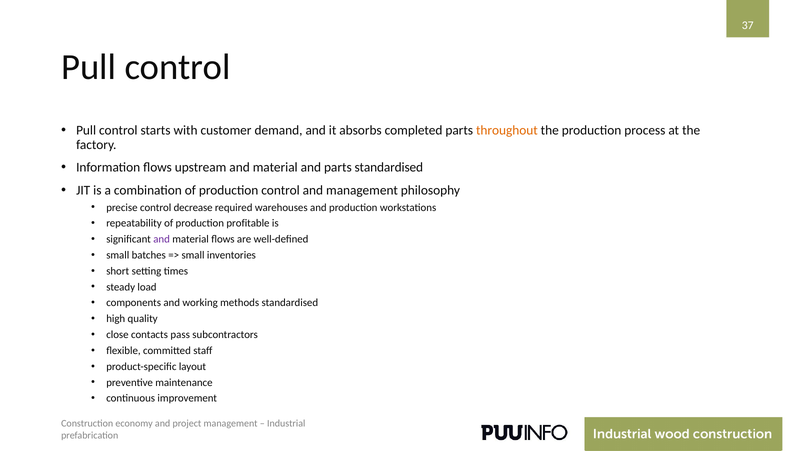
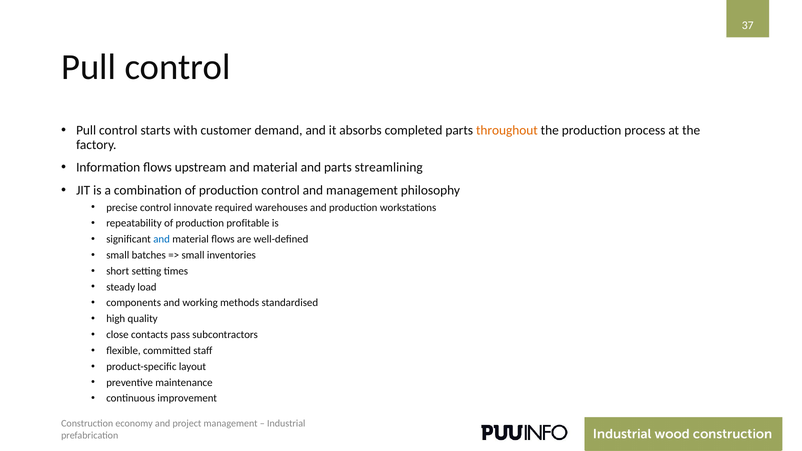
parts standardised: standardised -> streamlining (389, 167)
decrease: decrease -> innovate (193, 207)
and colour: purple -> blue (162, 239)
